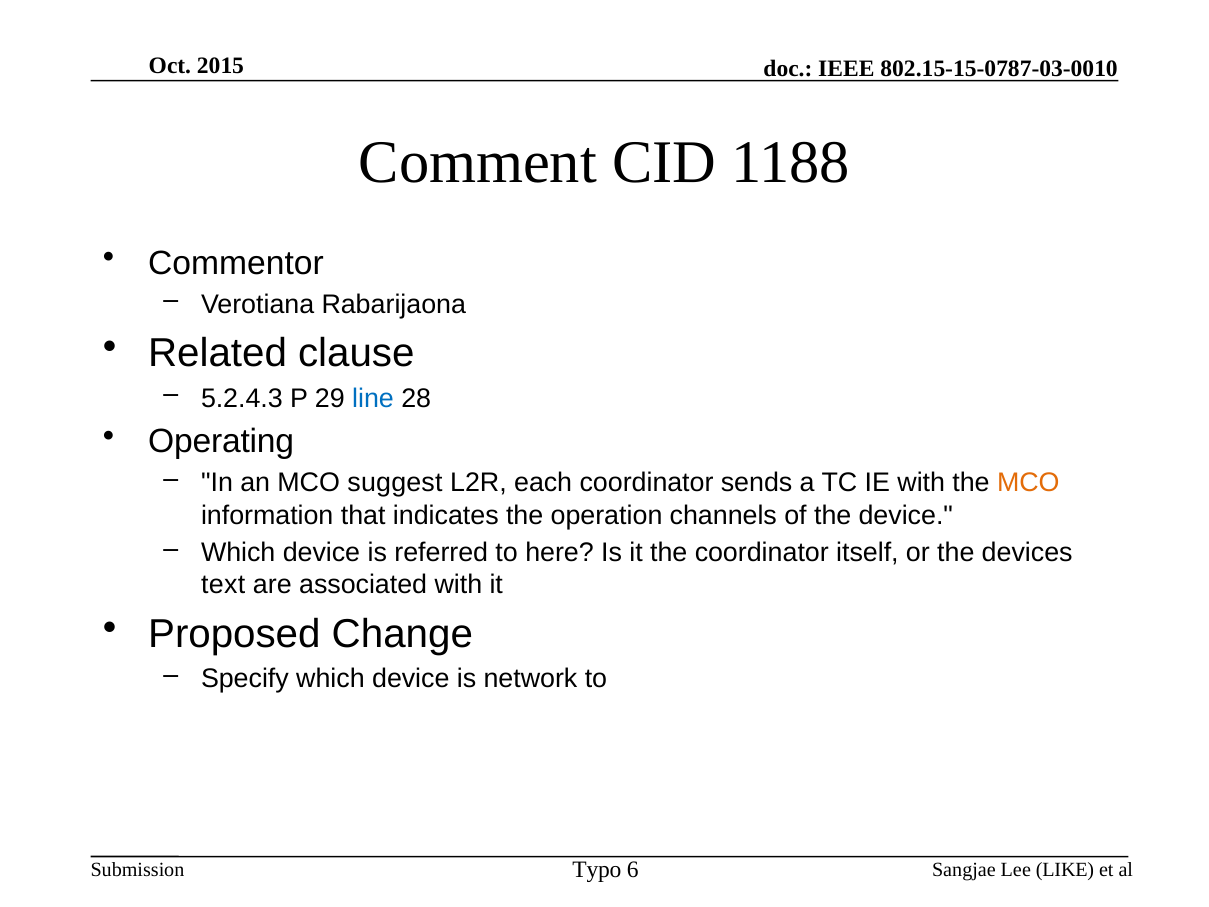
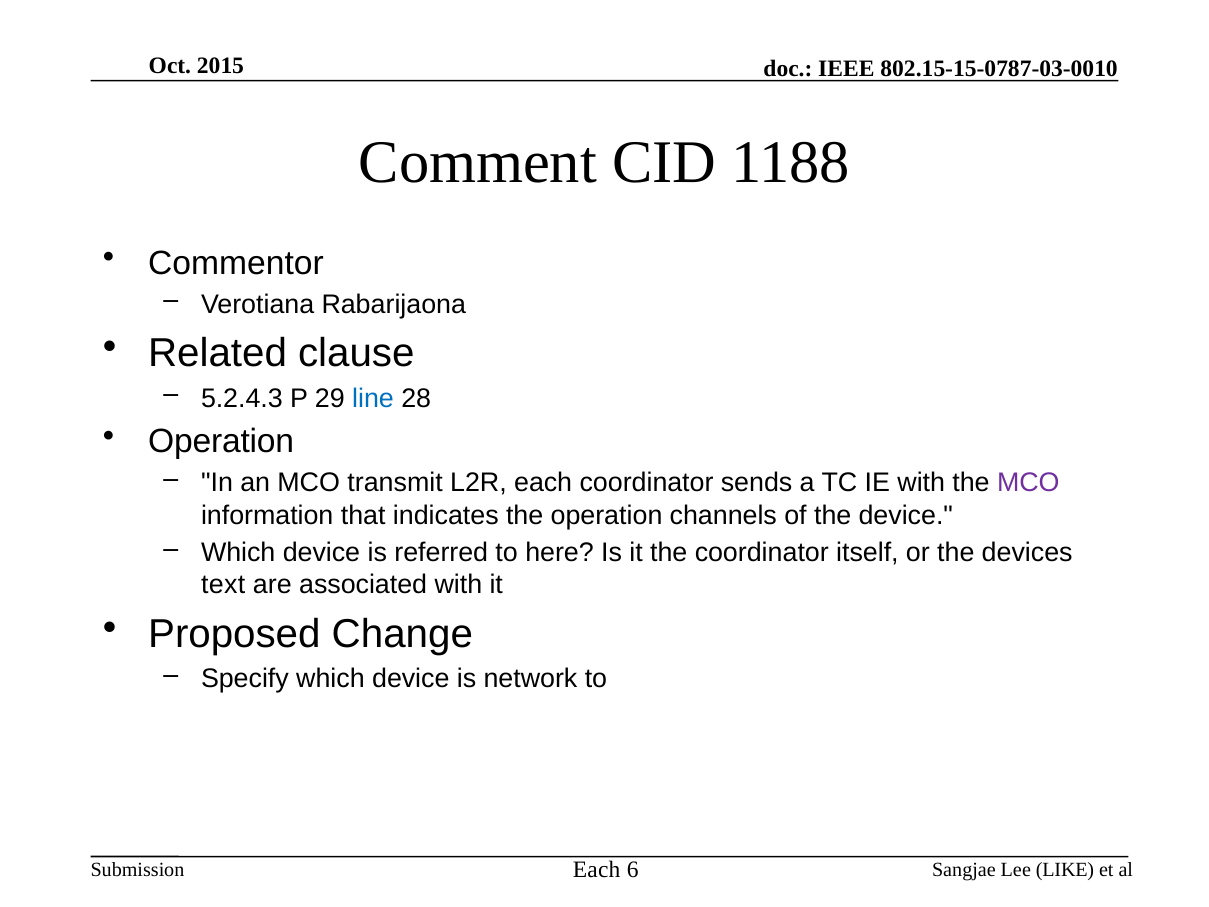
Operating: Operating -> Operation (221, 442)
suggest: suggest -> transmit (395, 483)
MCO colour: orange -> purple (1028, 483)
Typo: Typo -> Each (597, 869)
